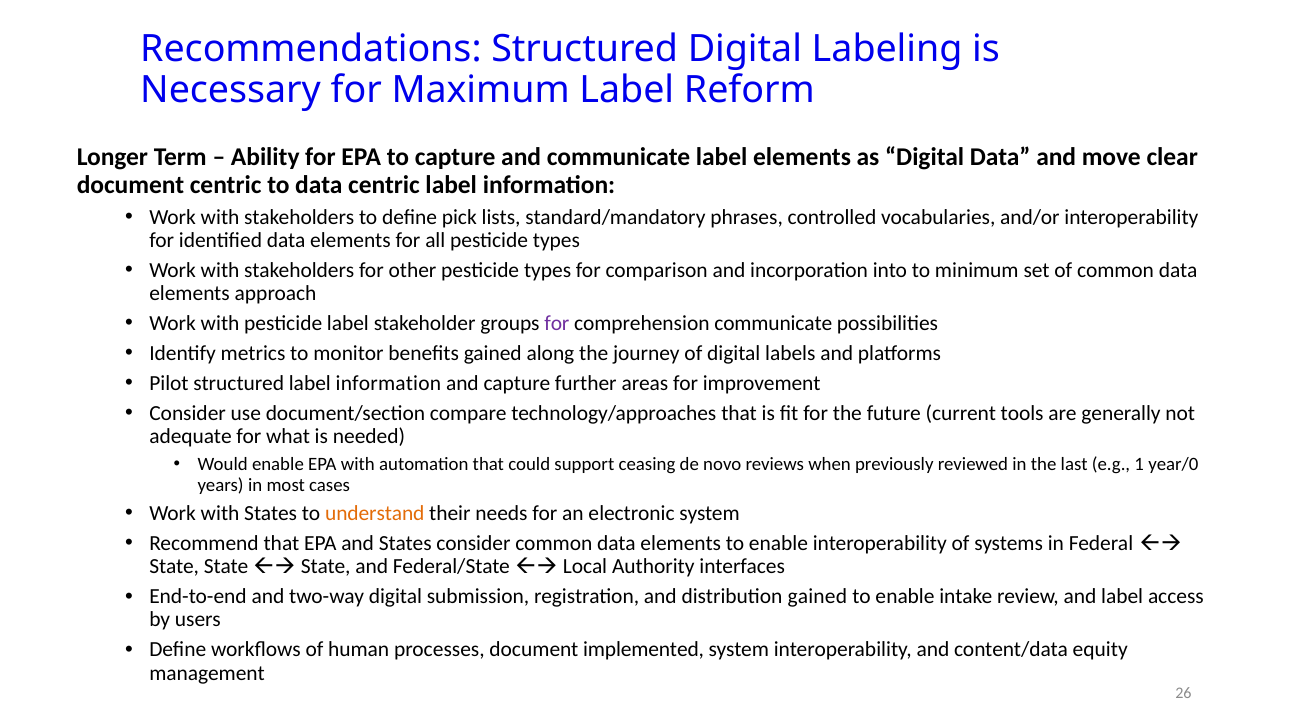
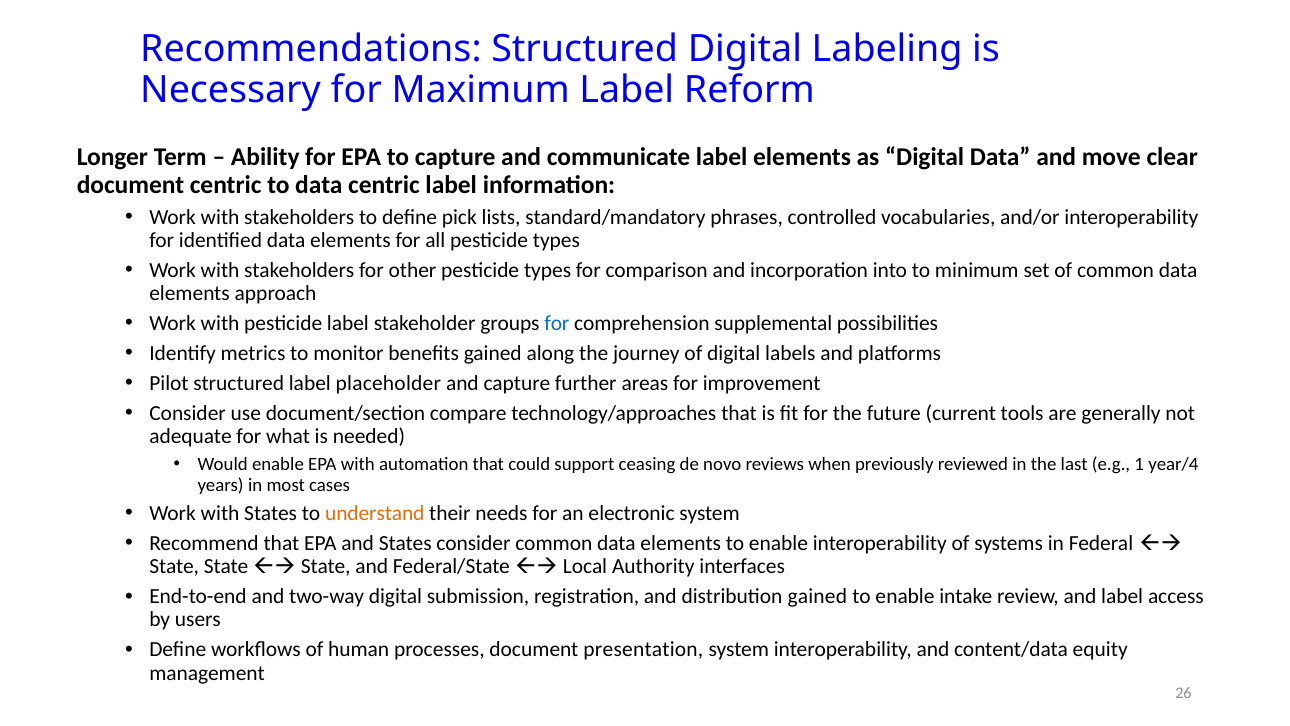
for colour: purple -> blue (557, 323)
comprehension communicate: communicate -> supplemental (773, 323)
structured label information: information -> placeholder (388, 383)
year/0: year/0 -> year/4 (1173, 464)
implemented: implemented -> presentation (643, 649)
